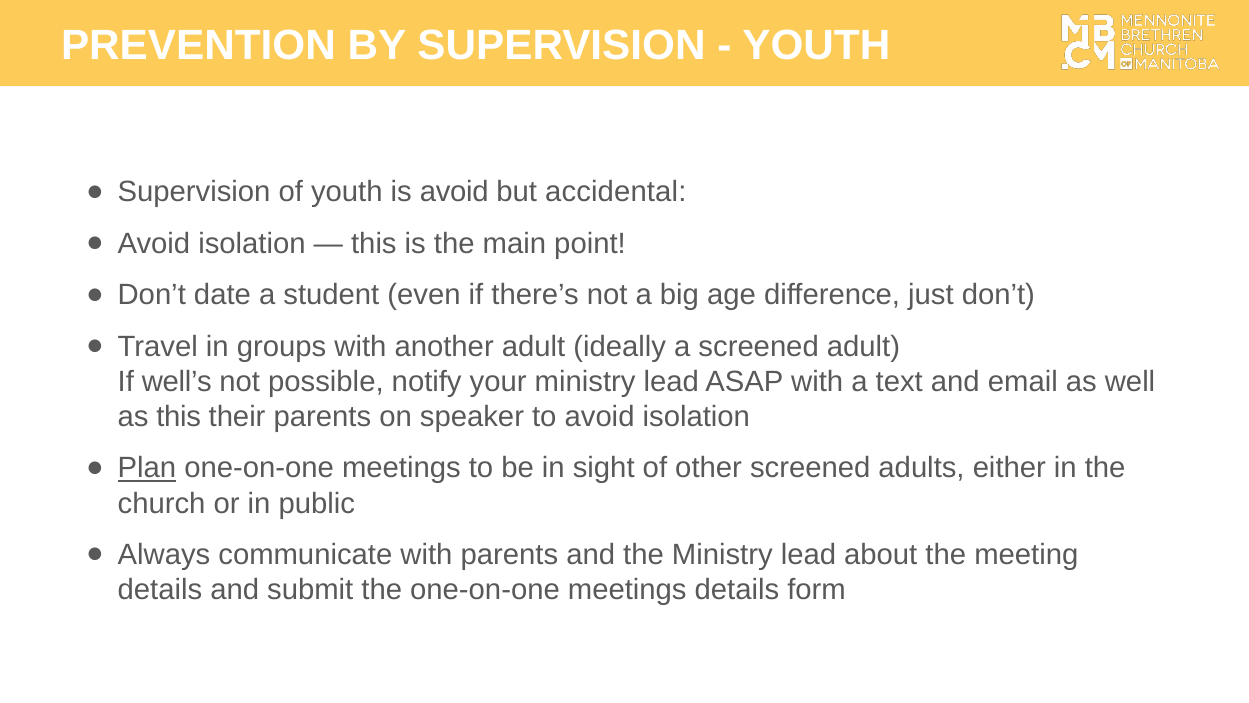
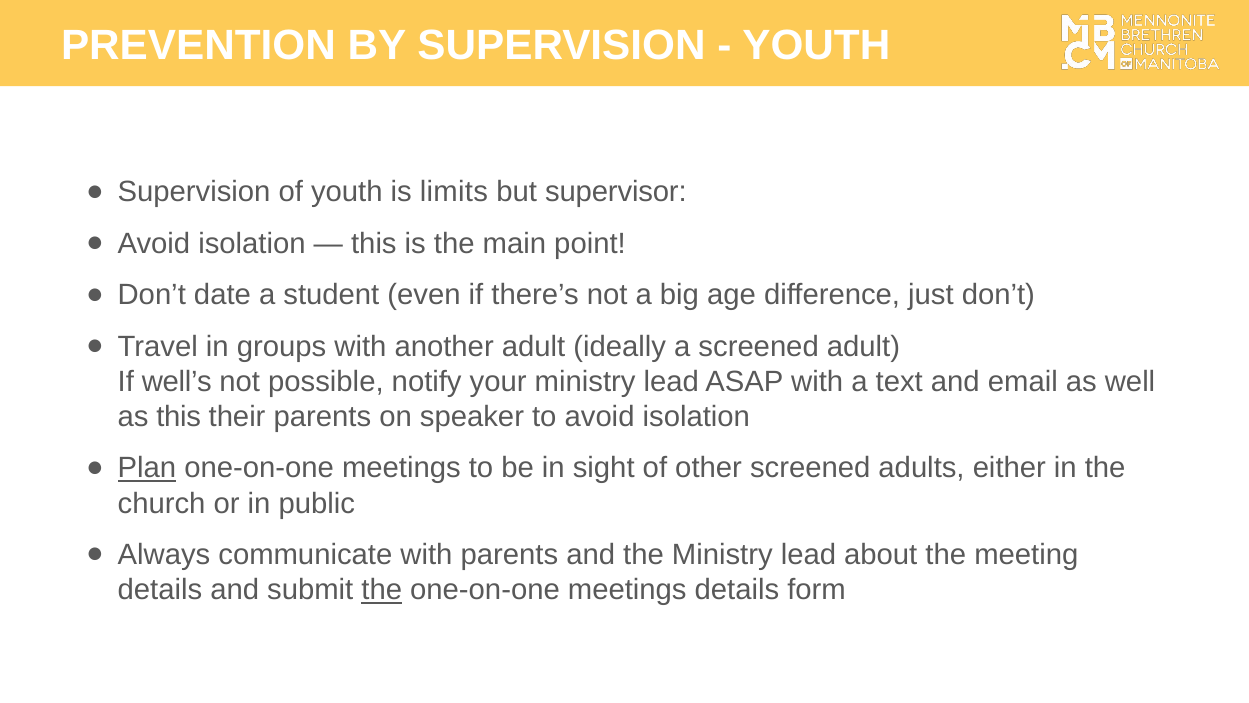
is avoid: avoid -> limits (454, 192)
accidental: accidental -> supervisor (616, 192)
the underline: none -> present (382, 590)
